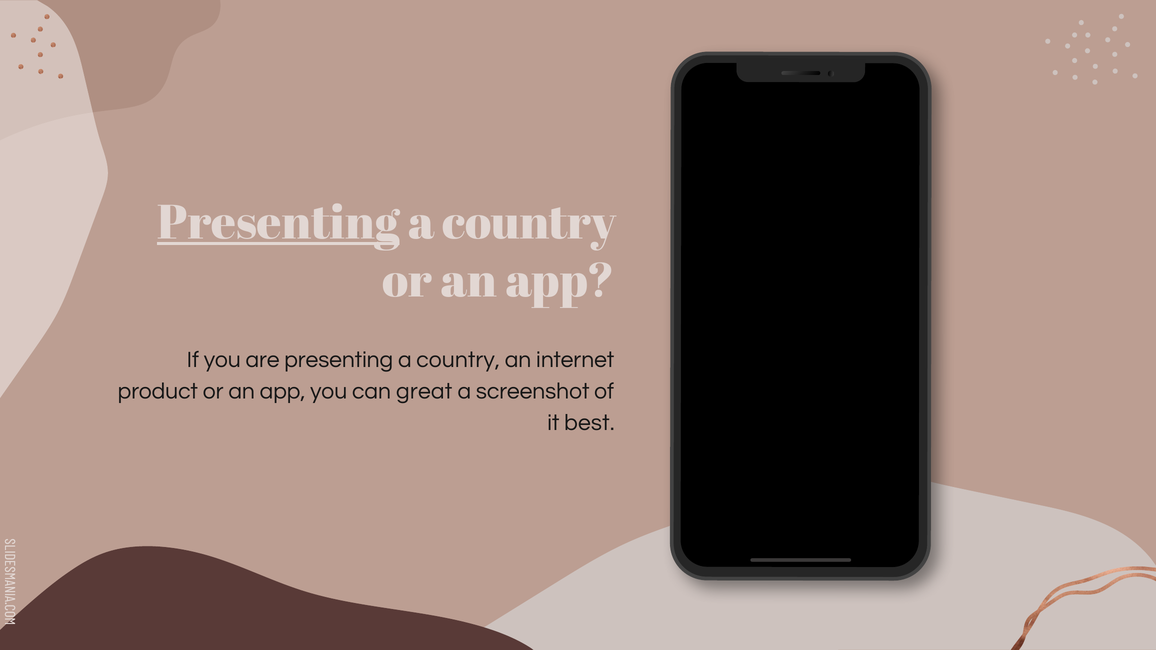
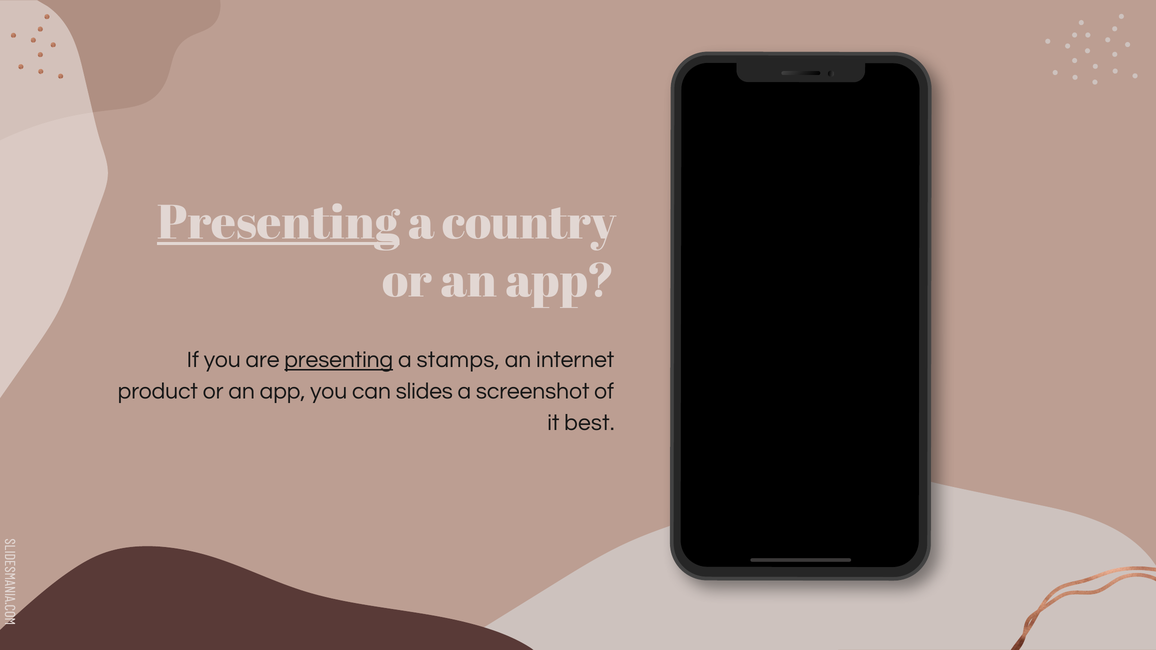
presenting underline: none -> present (339, 360)
country: country -> stamps (458, 360)
great: great -> slides (424, 391)
